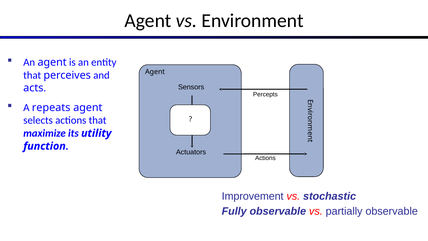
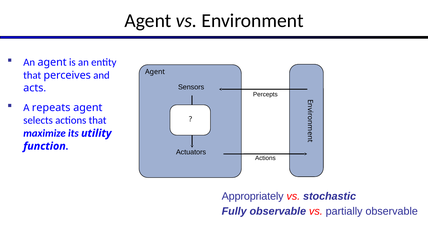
Improvement: Improvement -> Appropriately (253, 196)
